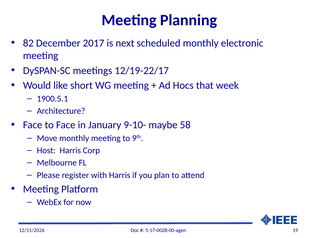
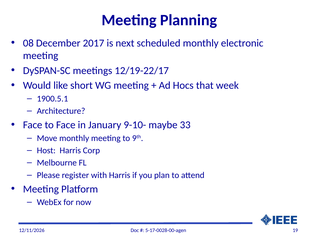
82: 82 -> 08 (28, 43)
58: 58 -> 33 (185, 125)
